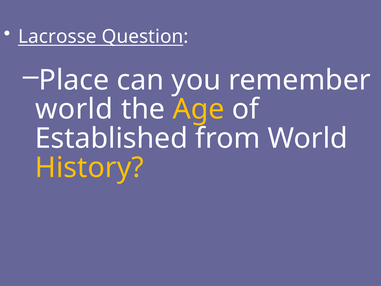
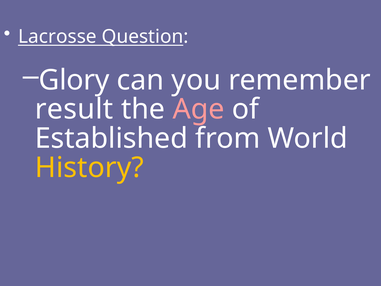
Place: Place -> Glory (74, 80)
world: world -> result (74, 109)
Age colour: yellow -> pink (198, 109)
